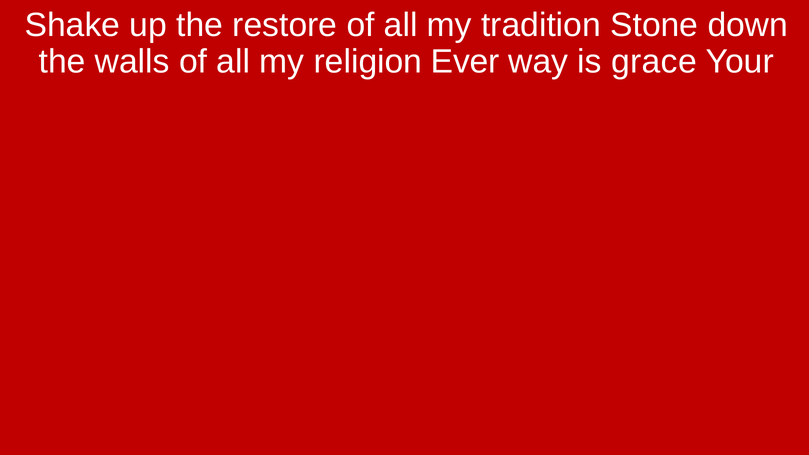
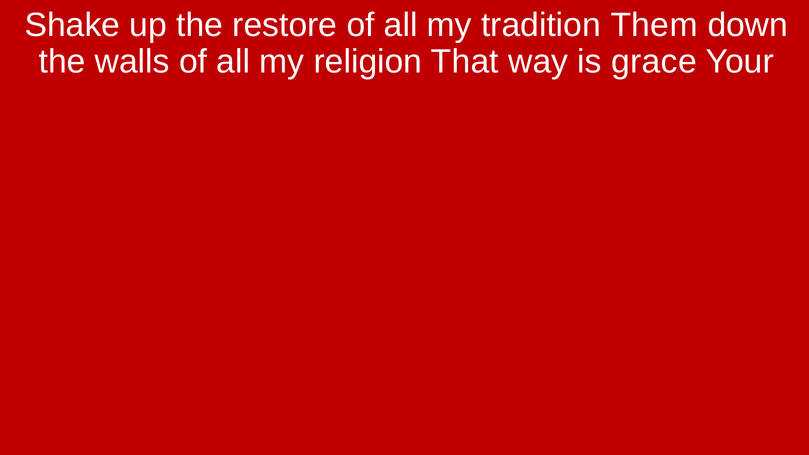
Stone: Stone -> Them (654, 25)
Ever: Ever -> That (465, 61)
